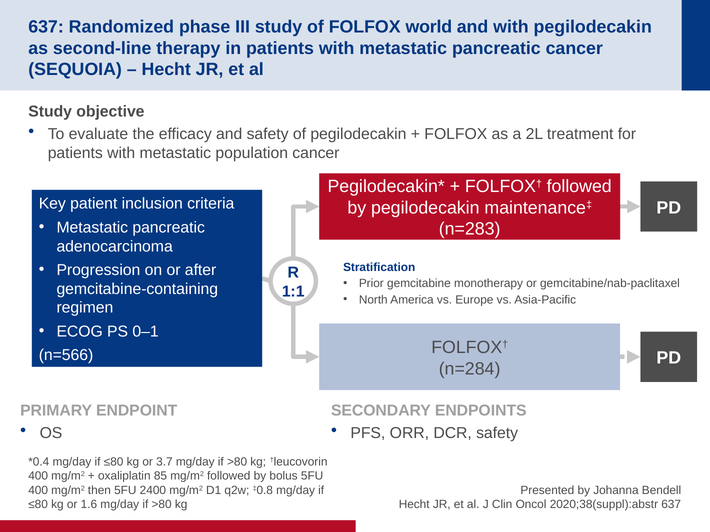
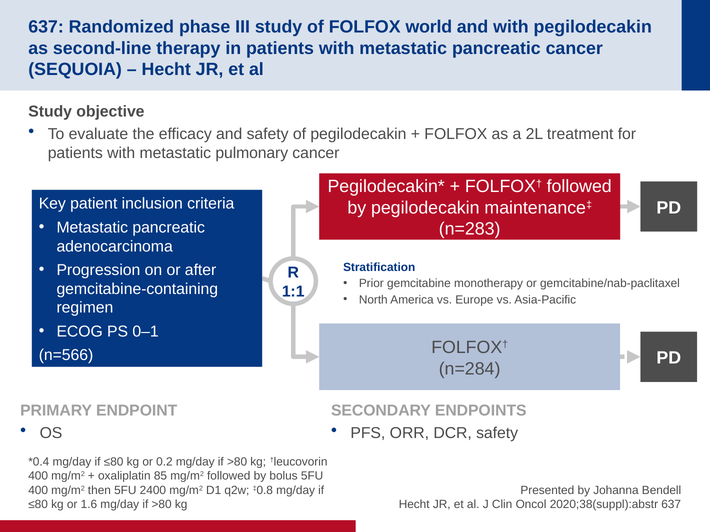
population: population -> pulmonary (252, 153)
3.7: 3.7 -> 0.2 (164, 462)
